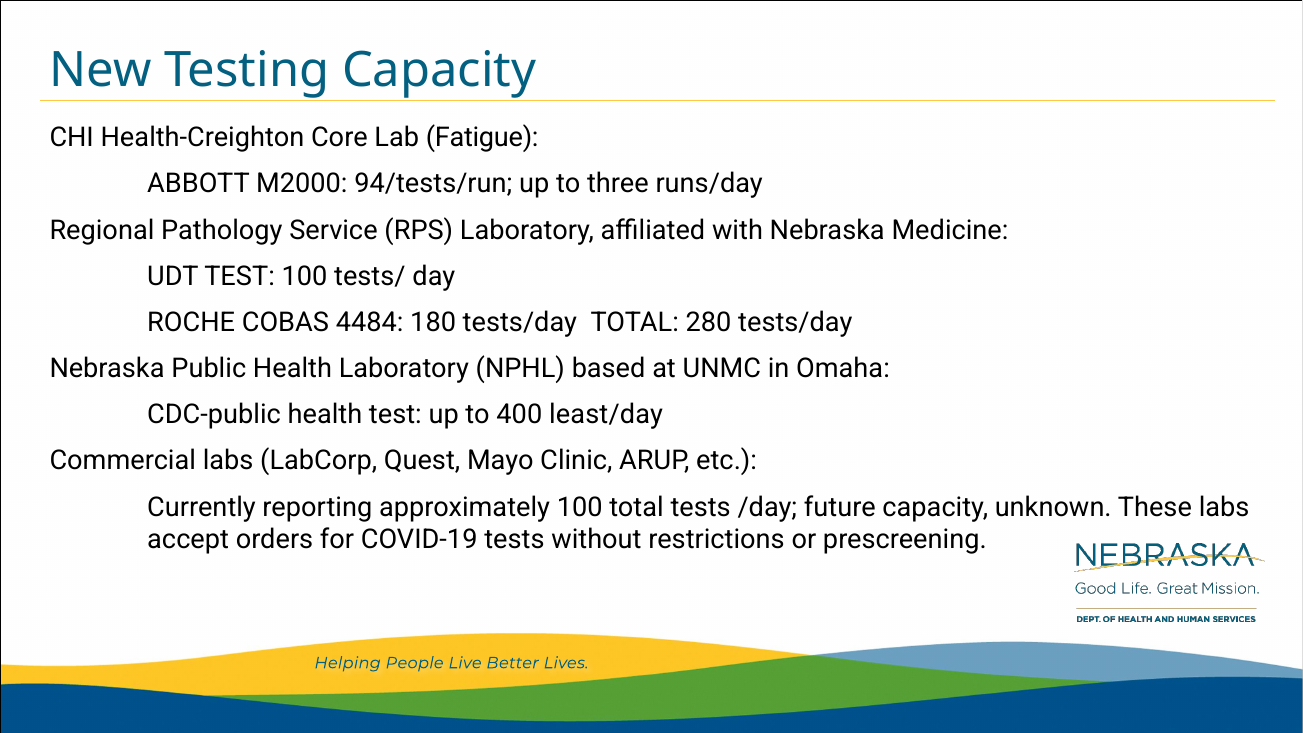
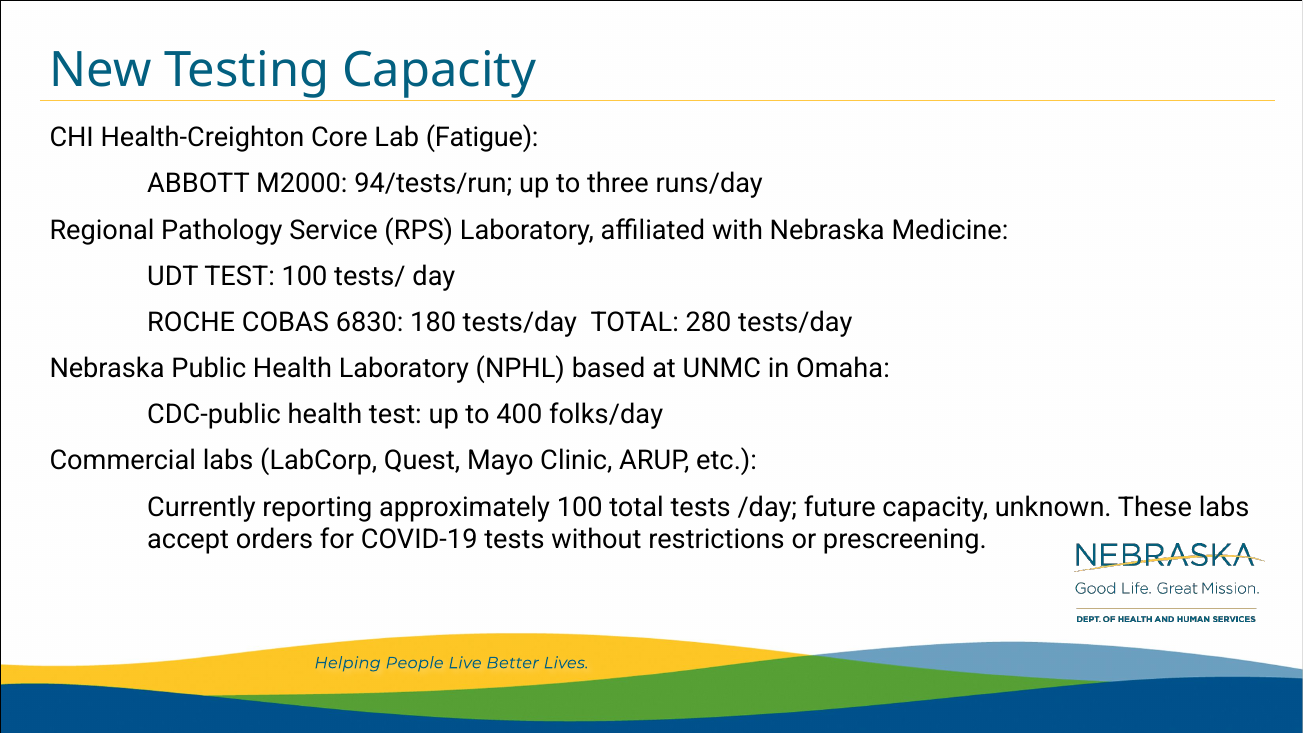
4484: 4484 -> 6830 (370, 322)
least/day: least/day -> folks/day (606, 415)
